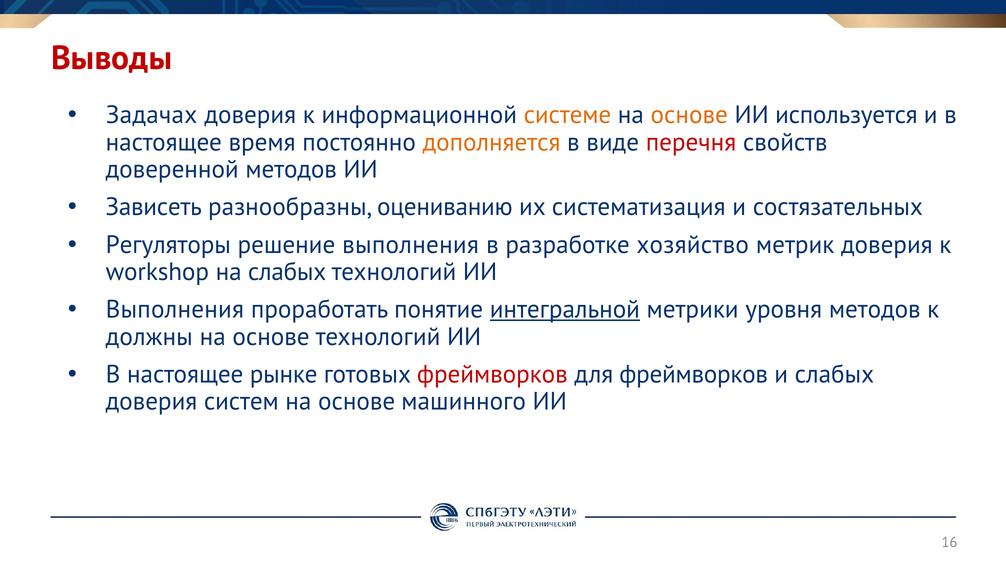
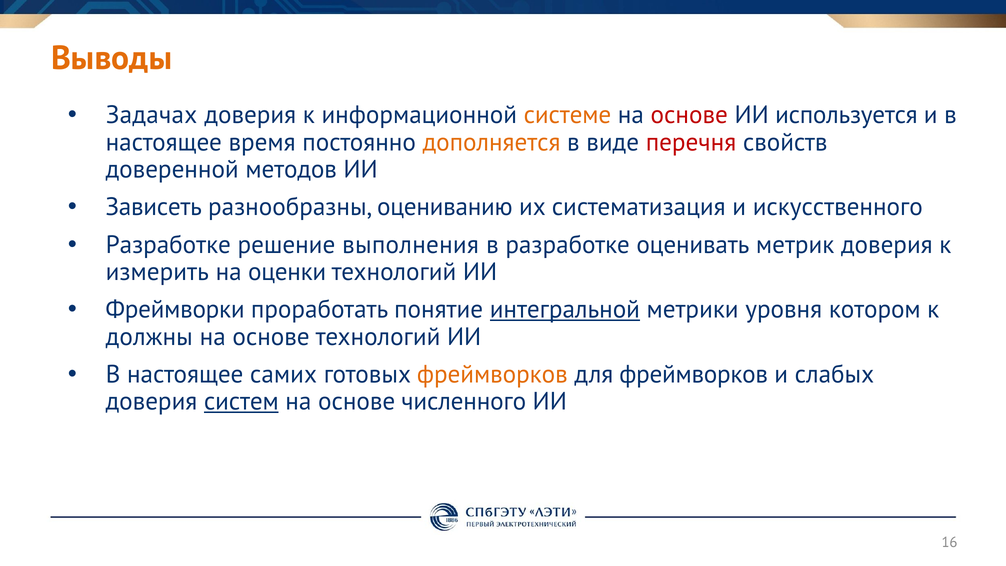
Выводы colour: red -> orange (112, 58)
основе colour: orange -> red (689, 115)
состязательных: состязательных -> искусственного (838, 207)
Регуляторы: Регуляторы -> Разработке (168, 245)
хозяйство: хозяйство -> оценивать (693, 245)
workshop: workshop -> измерить (157, 272)
на слабых: слабых -> оценки (287, 272)
Выполнения: Выполнения -> Фреймворки (175, 310)
уровня методов: методов -> котором (875, 310)
рынке: рынке -> самих (283, 374)
фреймворков colour: red -> orange (492, 374)
систем underline: none -> present (241, 401)
машинного: машинного -> численного (464, 401)
